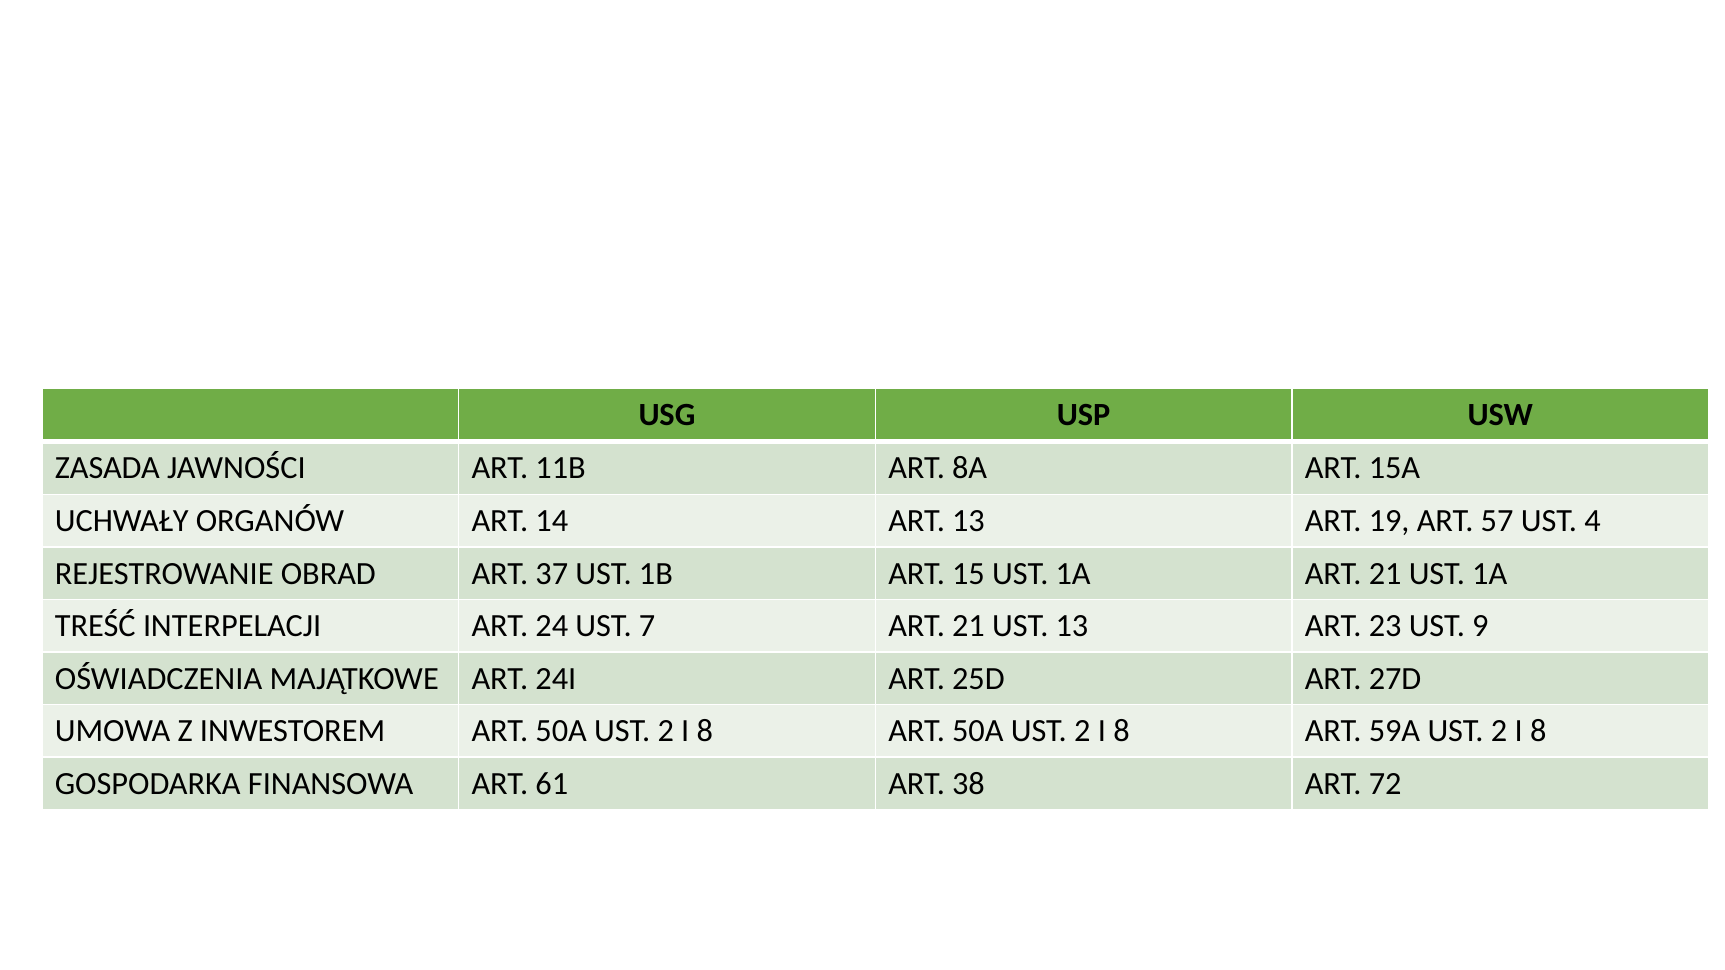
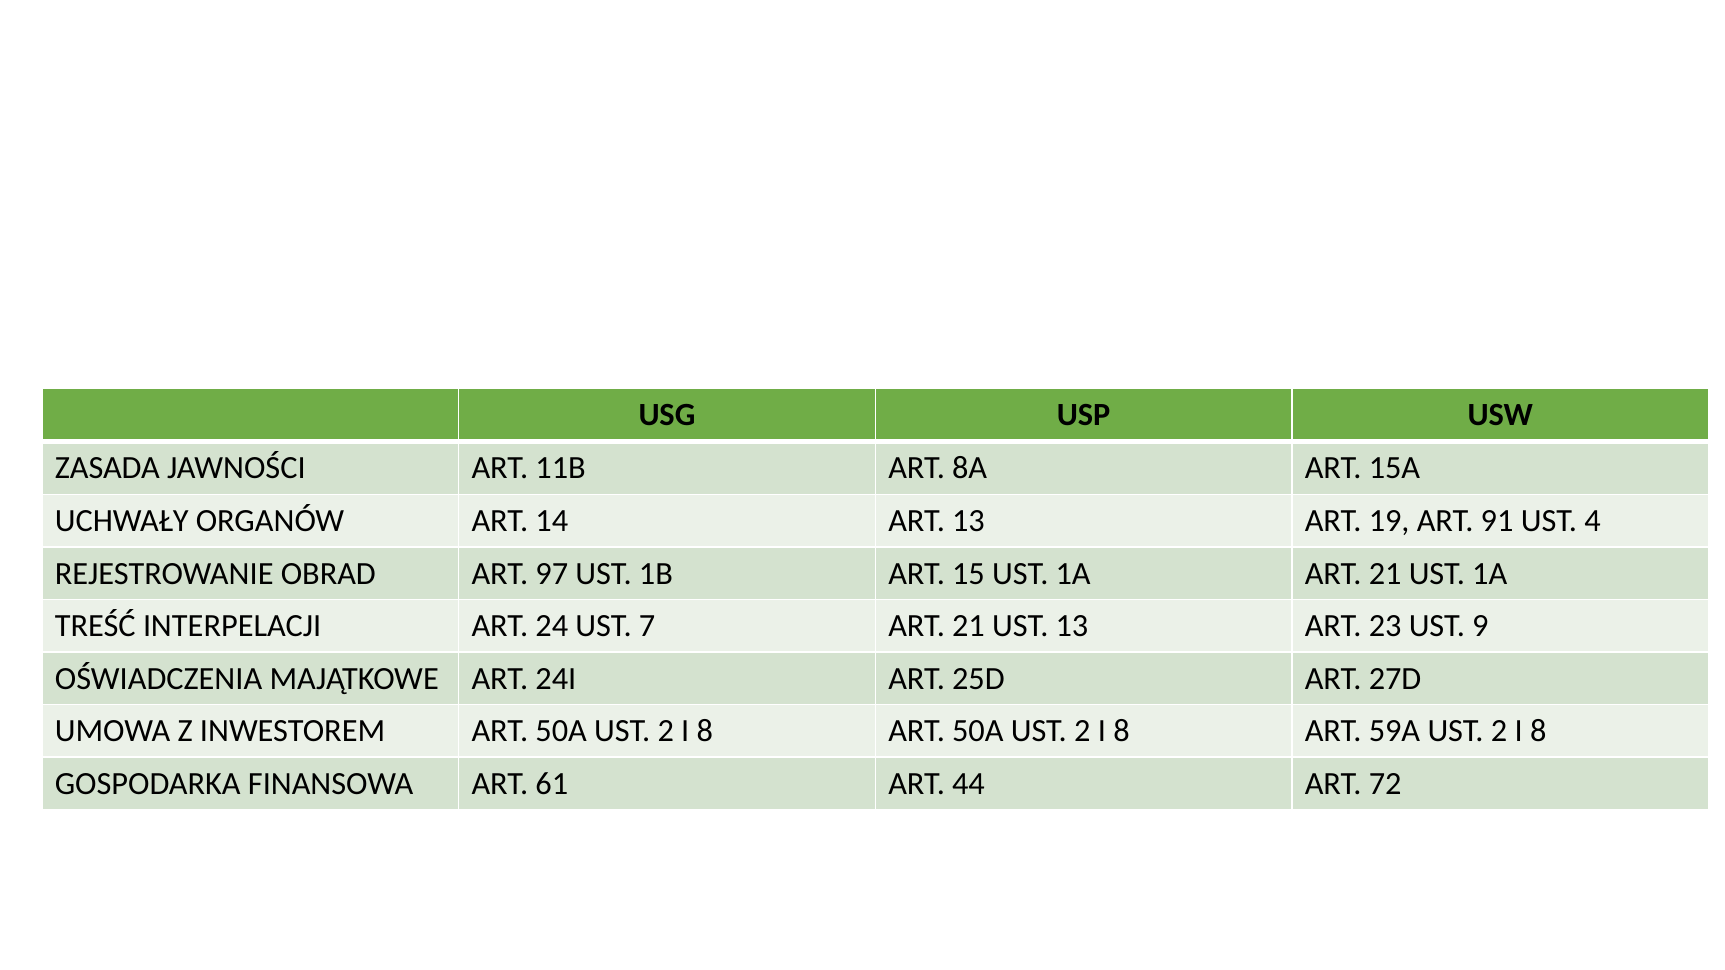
57: 57 -> 91 (1497, 521)
37: 37 -> 97 (552, 574)
38: 38 -> 44 (968, 784)
